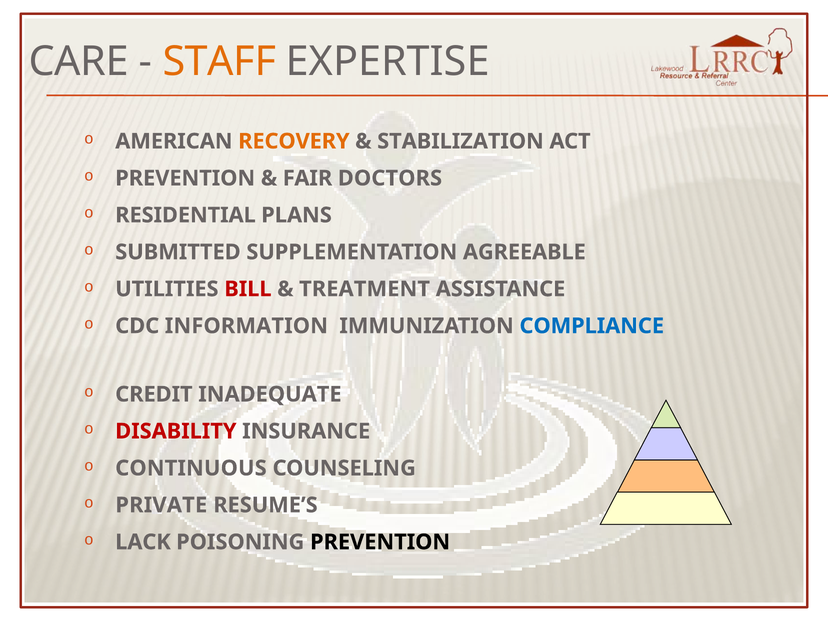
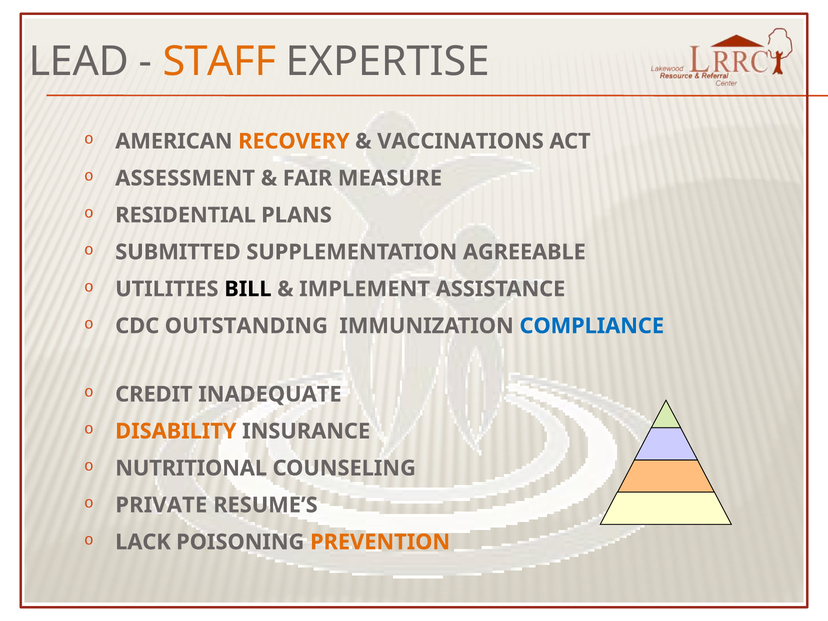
CARE: CARE -> LEAD (79, 62)
STABILIZATION: STABILIZATION -> VACCINATIONS (460, 141)
PREVENTION: PREVENTION -> ASSESSMENT (185, 178)
DOCTORS: DOCTORS -> MEASURE (390, 178)
BILL colour: red -> black (248, 289)
TREATMENT: TREATMENT -> IMPLEMENT (365, 289)
INFORMATION: INFORMATION -> OUTSTANDING (246, 326)
DISABILITY colour: red -> orange (176, 431)
CONTINUOUS: CONTINUOUS -> NUTRITIONAL (191, 468)
PREVENTION colour: black -> orange (380, 542)
